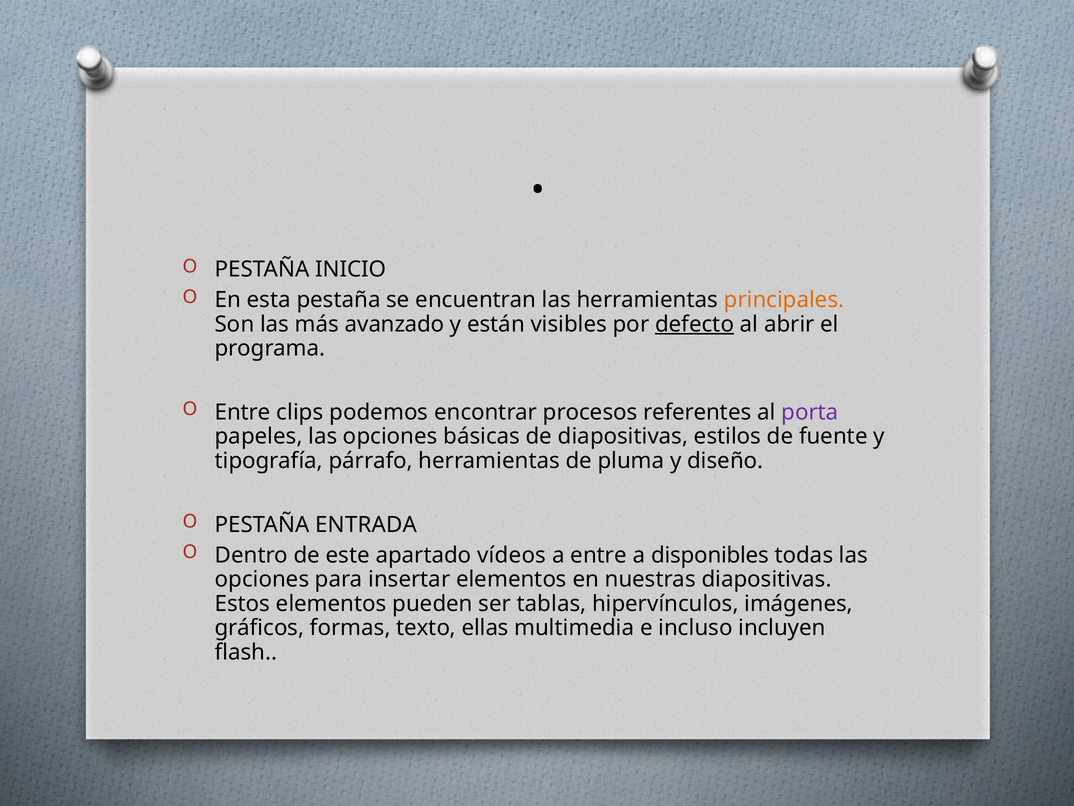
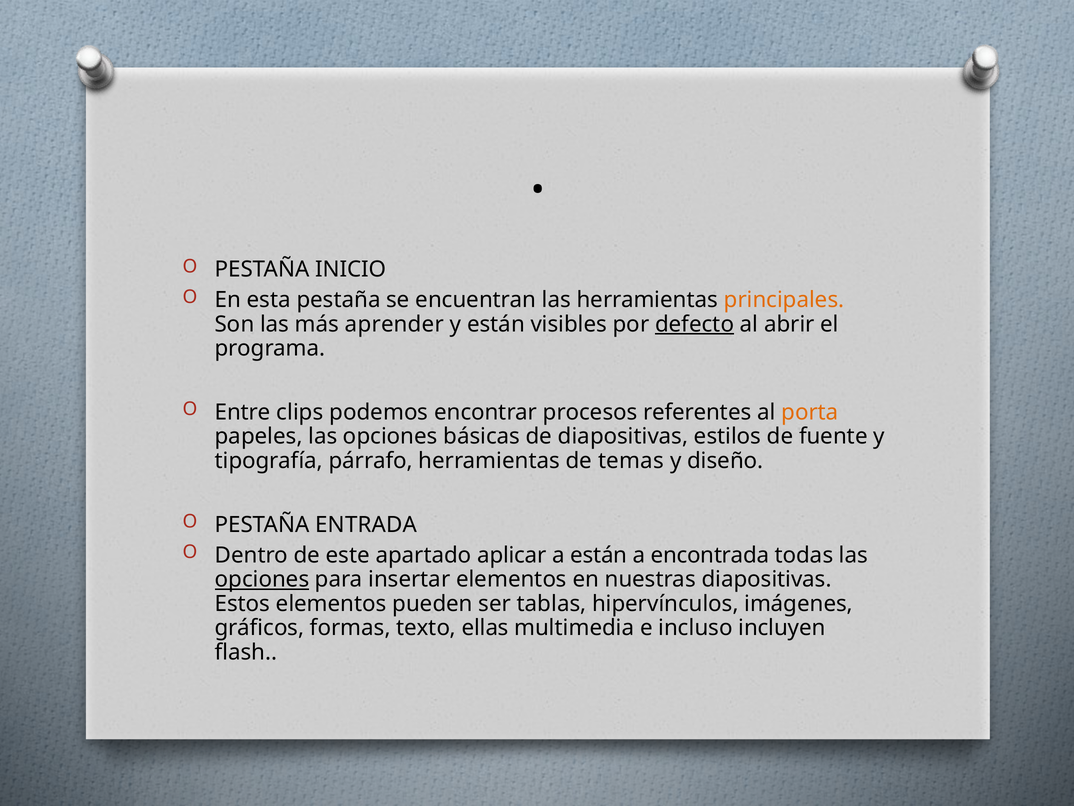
avanzado: avanzado -> aprender (394, 324)
porta colour: purple -> orange (810, 412)
pluma: pluma -> temas (631, 461)
vídeos: vídeos -> aplicar (512, 555)
a entre: entre -> están (599, 555)
disponibles: disponibles -> encontrada (710, 555)
opciones underline: none -> present (262, 579)
